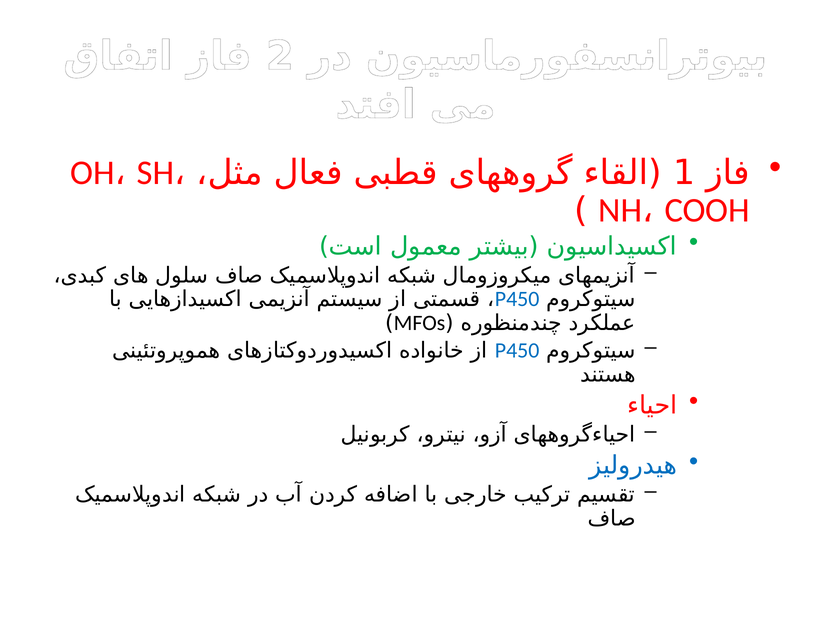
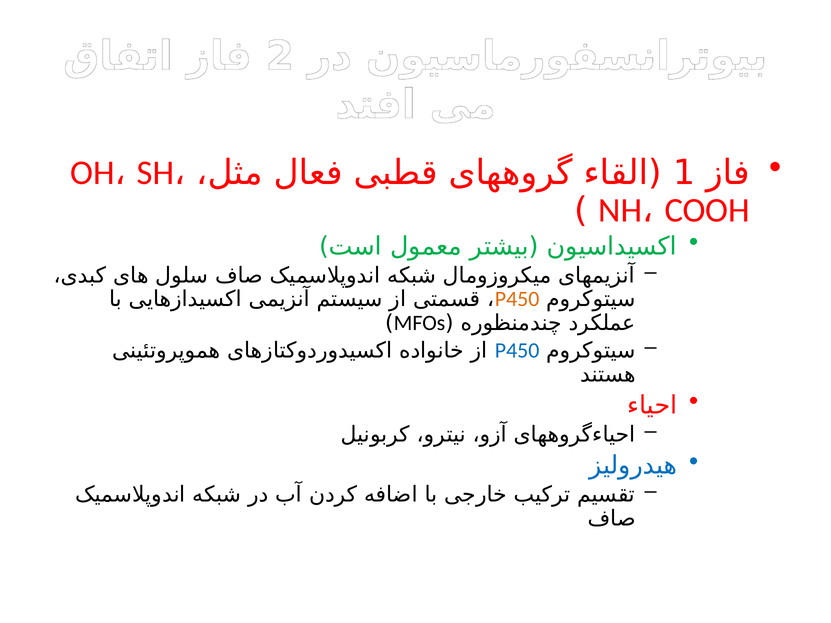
P450 colour: blue -> orange (517, 299)
